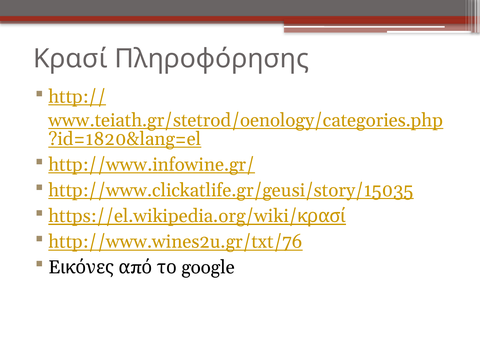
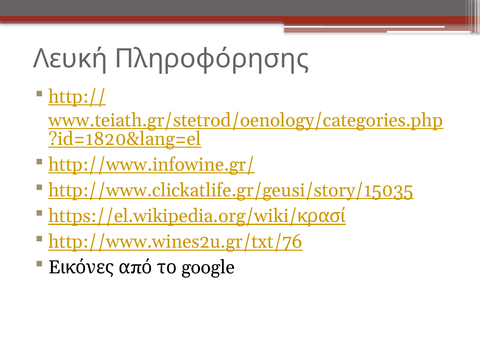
Κρασί: Κρασί -> Λευκή (70, 59)
